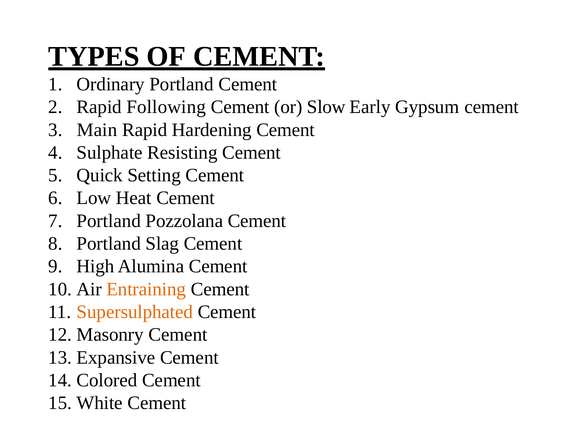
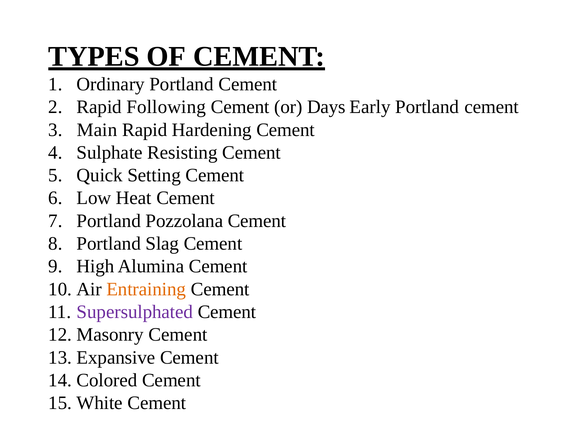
Slow: Slow -> Days (326, 107)
Early Gypsum: Gypsum -> Portland (427, 107)
Supersulphated colour: orange -> purple (135, 312)
